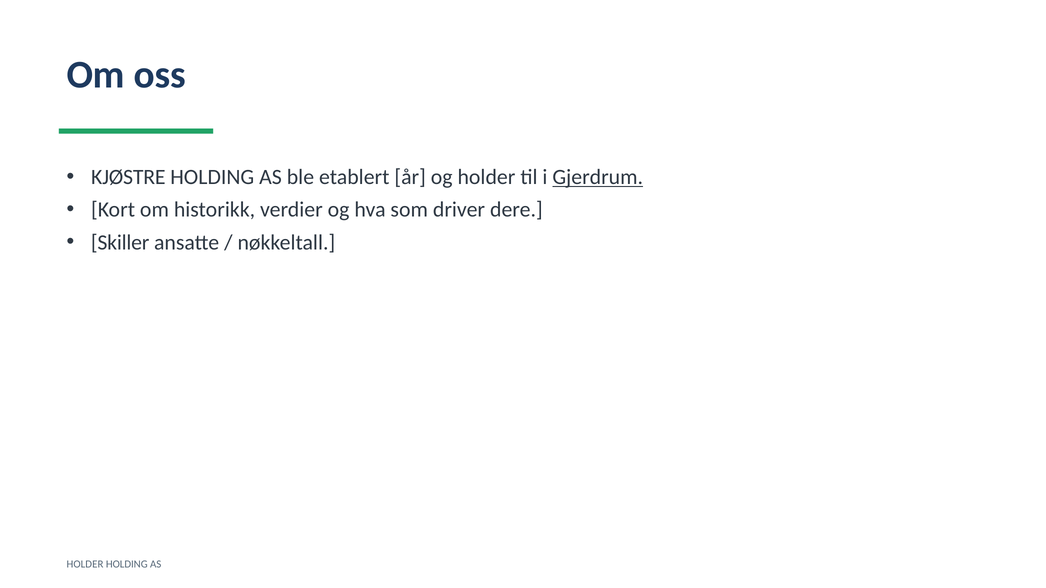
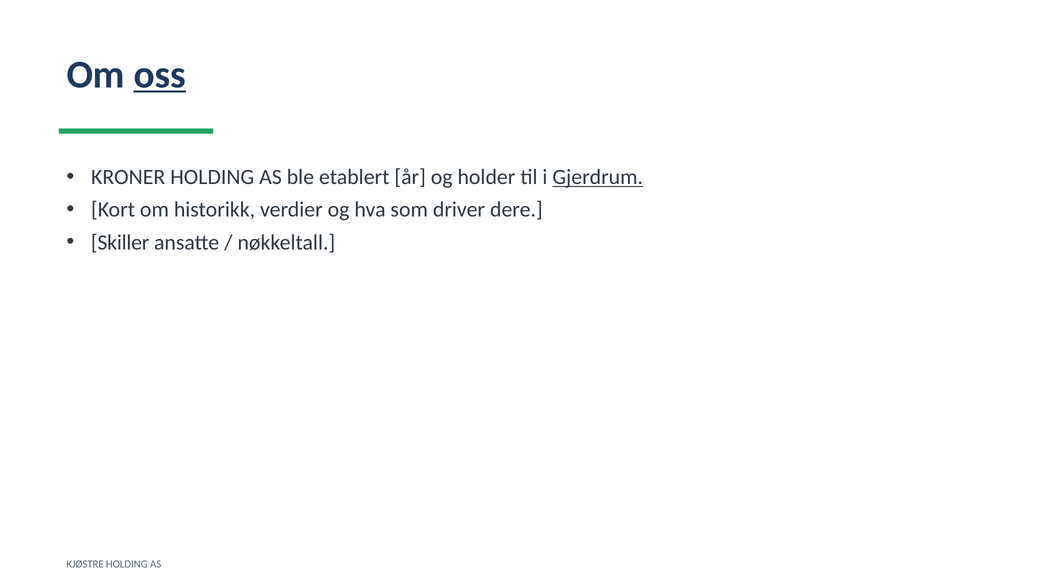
oss underline: none -> present (160, 75)
KJØSTRE: KJØSTRE -> KRONER (128, 177)
HOLDER: HOLDER -> KJØSTRE (85, 565)
